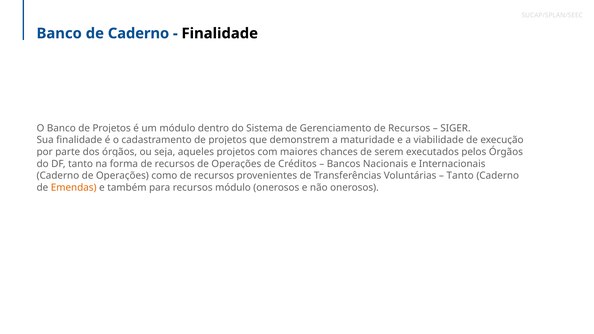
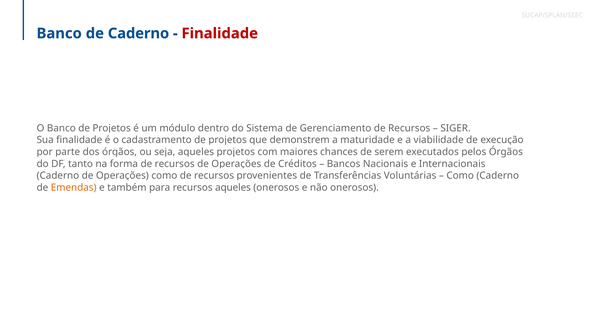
Finalidade colour: black -> red (220, 33)
Tanto: Tanto -> Como (460, 176)
recursos módulo: módulo -> aqueles (233, 188)
